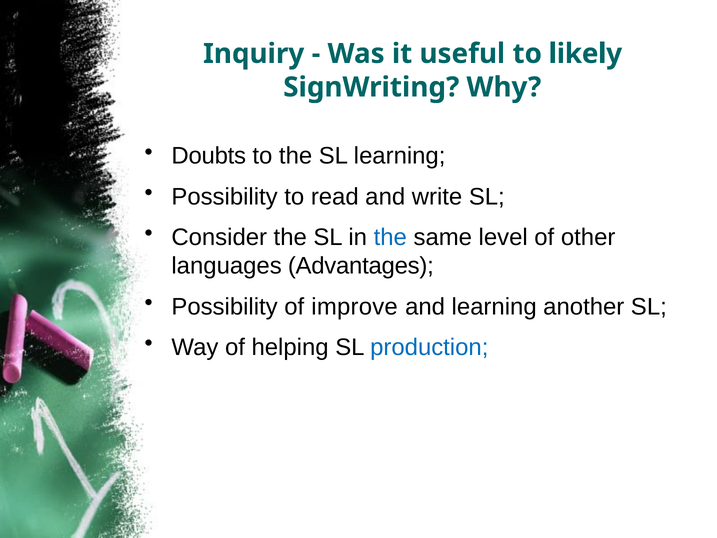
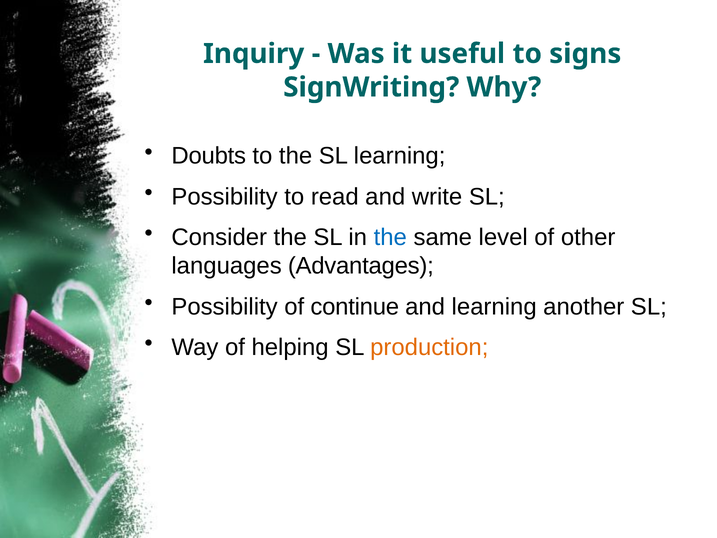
likely: likely -> signs (585, 54)
improve: improve -> continue (355, 306)
production colour: blue -> orange (429, 347)
